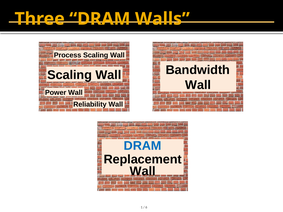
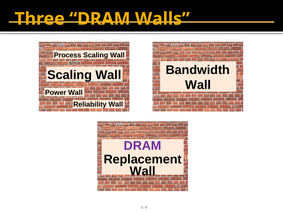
DRAM colour: blue -> purple (143, 146)
